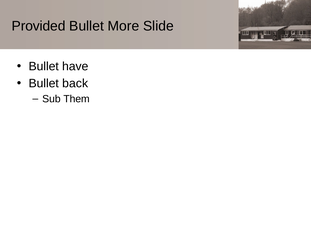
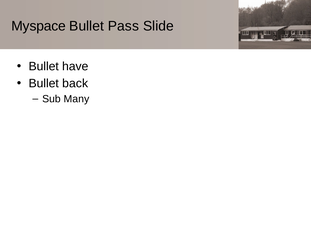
Provided: Provided -> Myspace (39, 26)
More: More -> Pass (123, 26)
Them: Them -> Many (76, 99)
